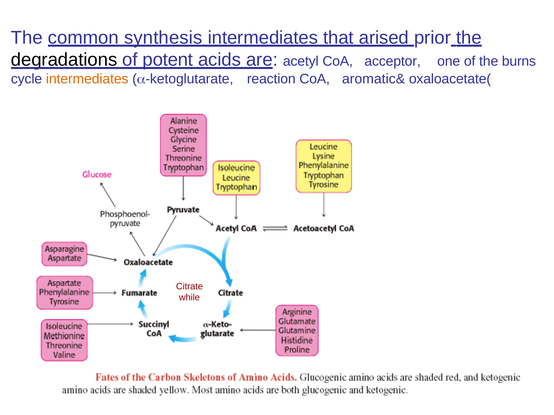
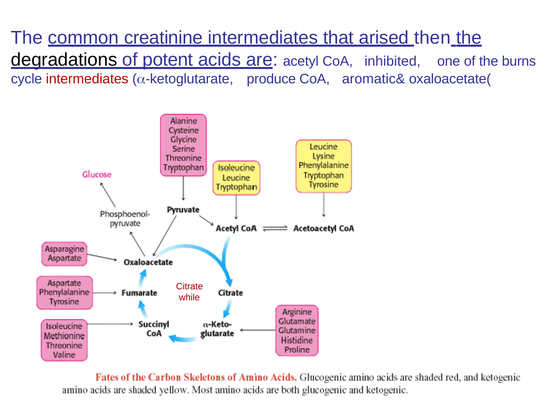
synthesis: synthesis -> creatinine (163, 38)
prior: prior -> then (432, 38)
acceptor: acceptor -> inhibited (392, 61)
intermediates colour: orange -> red (87, 79)
reaction: reaction -> produce (271, 79)
